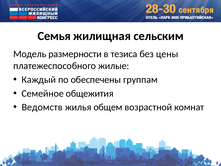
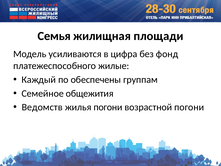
сельским: сельским -> площади (159, 36)
размерности: размерности -> усиливаются (75, 54)
тезиса: тезиса -> цифра (124, 54)
цены: цены -> фонд (167, 54)
жилья общем: общем -> погони (108, 107)
возрастной комнат: комнат -> погони (189, 107)
